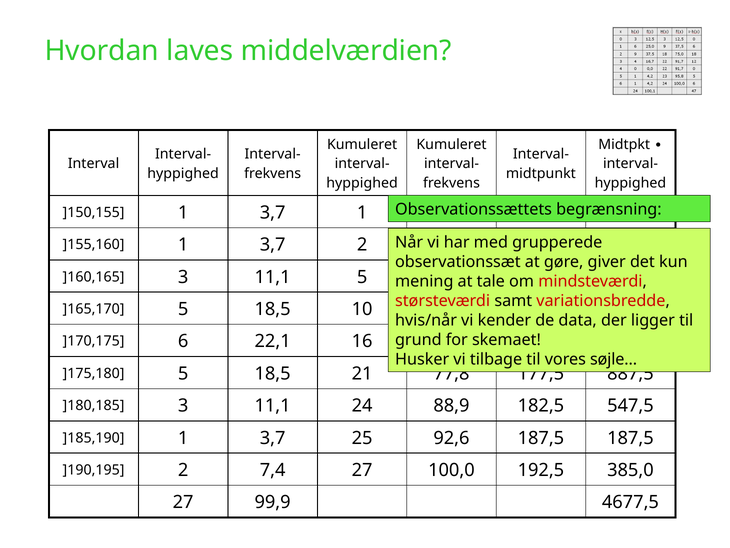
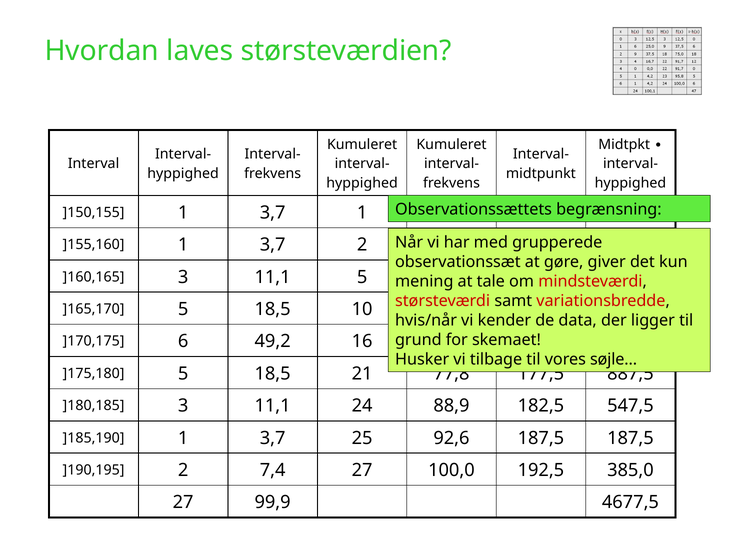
middelværdien: middelværdien -> størsteværdien (346, 51)
22,1: 22,1 -> 49,2 (273, 341)
